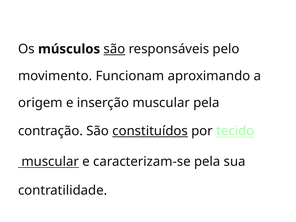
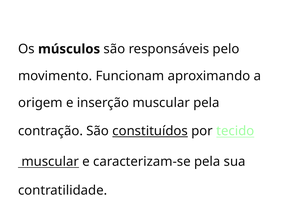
são underline: present -> none (114, 49)
